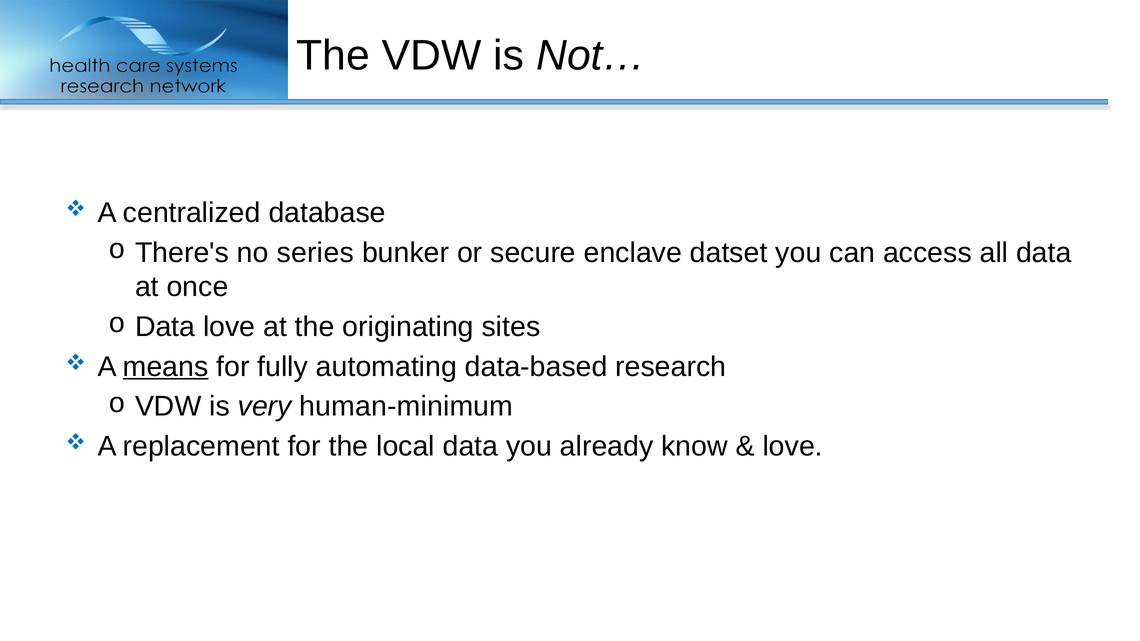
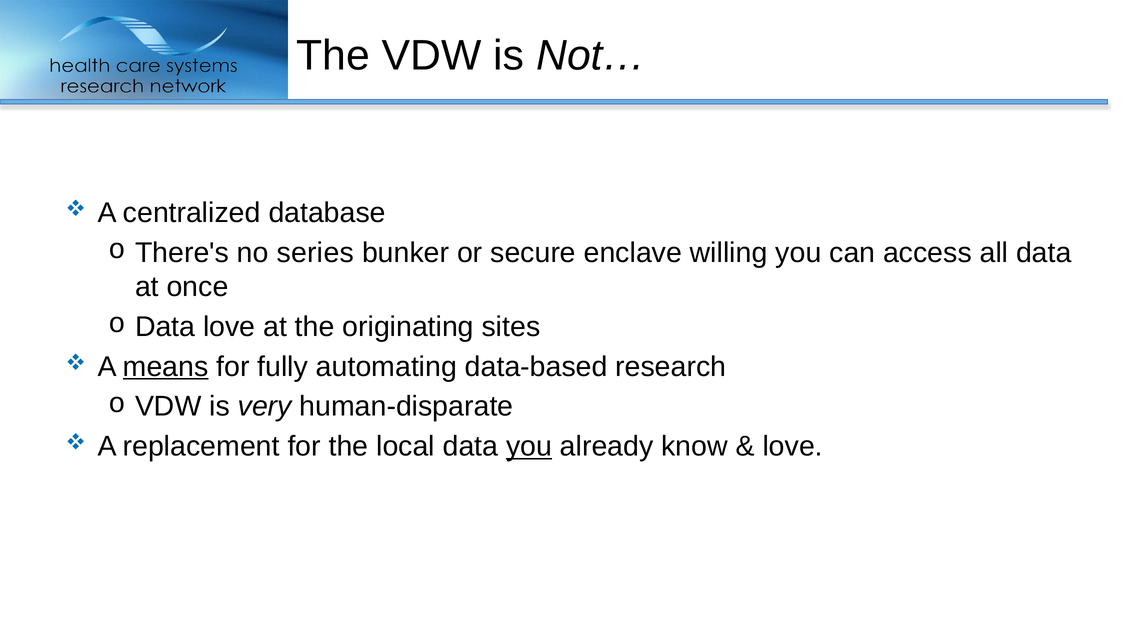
datset: datset -> willing (729, 253)
human-minimum: human-minimum -> human-disparate (406, 407)
you underline: none -> present (529, 447)
